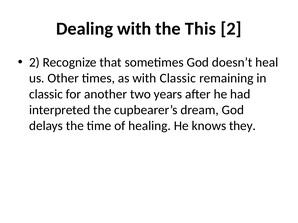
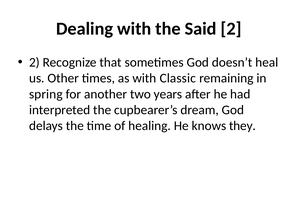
This: This -> Said (201, 29)
classic: classic -> spring (46, 94)
